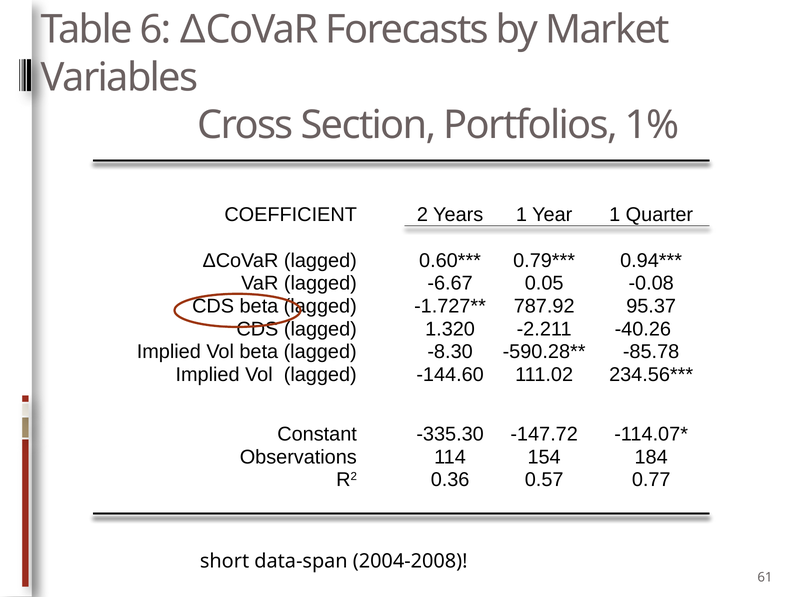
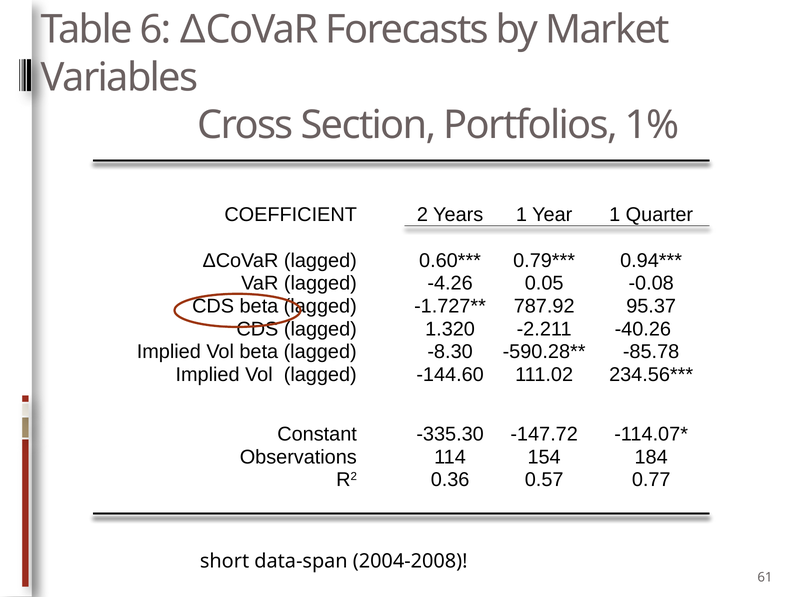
-6.67: -6.67 -> -4.26 (450, 283)
